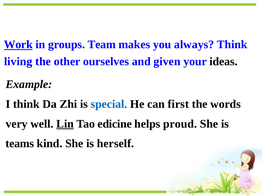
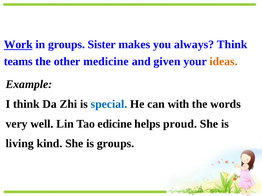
Team: Team -> Sister (102, 45)
living: living -> teams (18, 62)
ourselves: ourselves -> medicine (106, 62)
ideas colour: black -> orange (224, 62)
first: first -> with (178, 104)
Lin underline: present -> none (65, 124)
teams: teams -> living (20, 144)
is herself: herself -> groups (116, 144)
